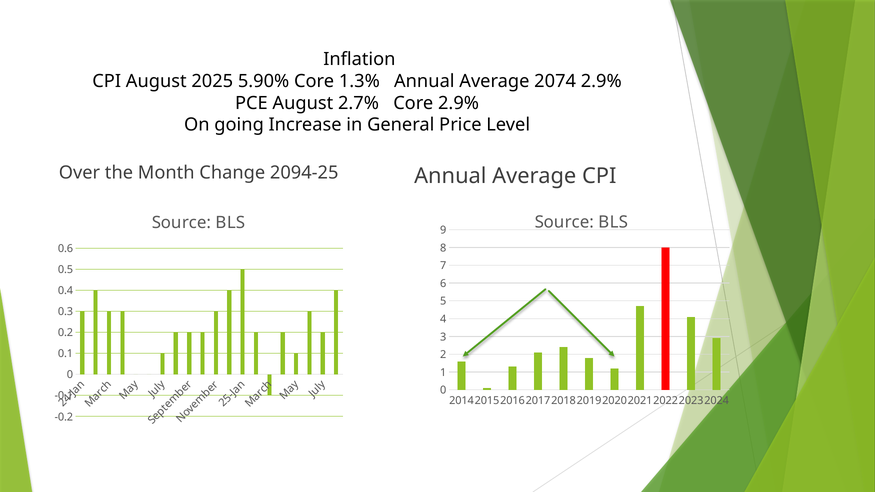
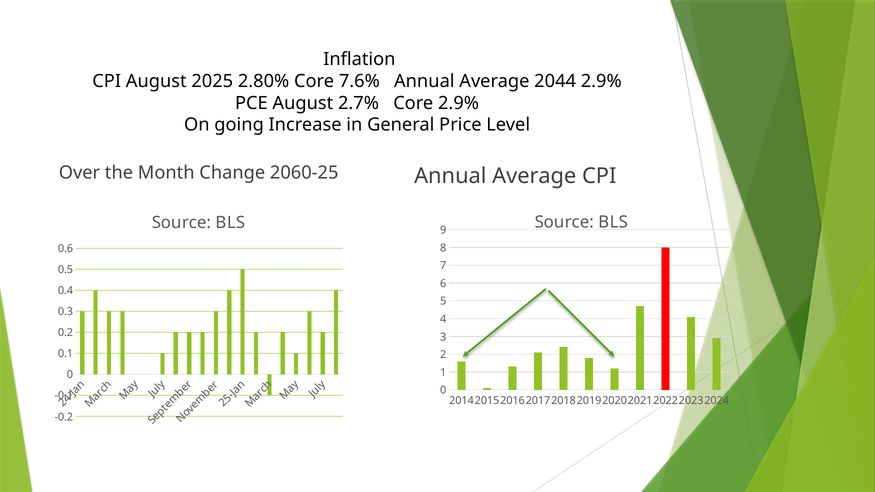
5.90%: 5.90% -> 2.80% (264, 81)
1.3%: 1.3% -> 7.6% (359, 81)
2074: 2074 -> 2044 (555, 81)
2094-25: 2094-25 -> 2060-25 (304, 173)
